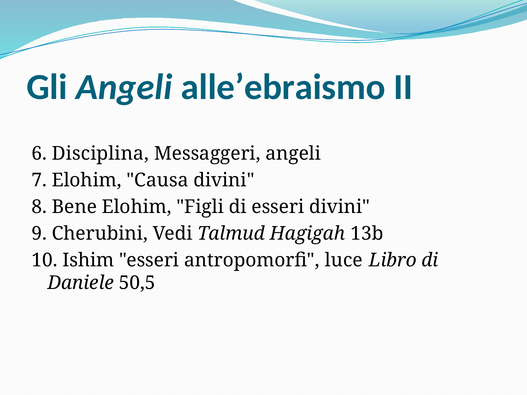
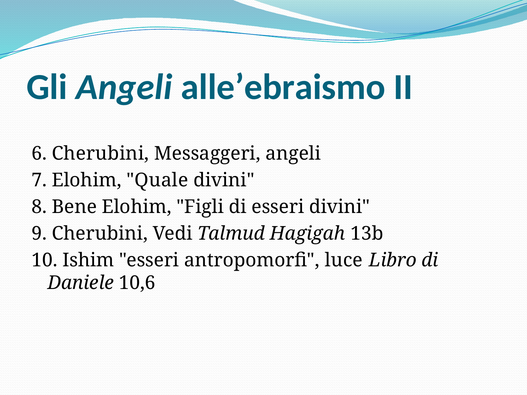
6 Disciplina: Disciplina -> Cherubini (100, 154)
Causa: Causa -> Quale (157, 180)
50,5: 50,5 -> 10,6 (137, 283)
